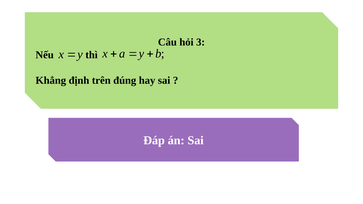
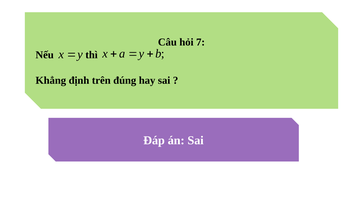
3: 3 -> 7 (201, 42)
